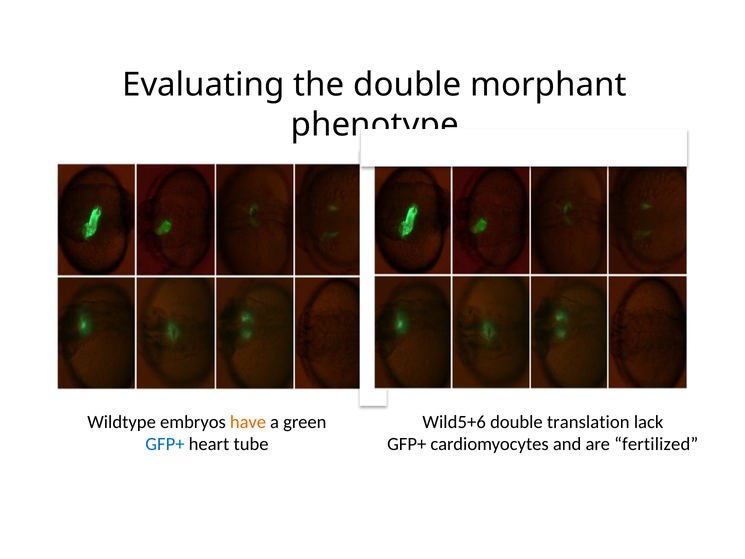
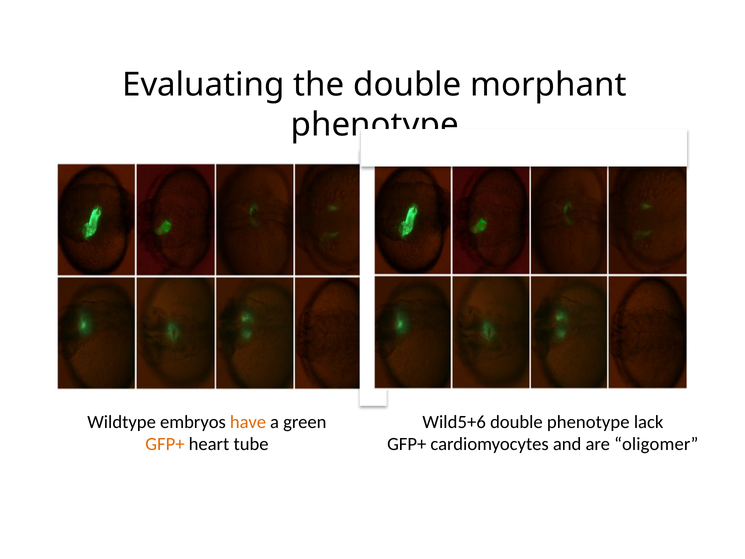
double translation: translation -> phenotype (588, 422)
GFP+ colour: blue -> orange (165, 444)
fertilized: fertilized -> oligomer (656, 444)
